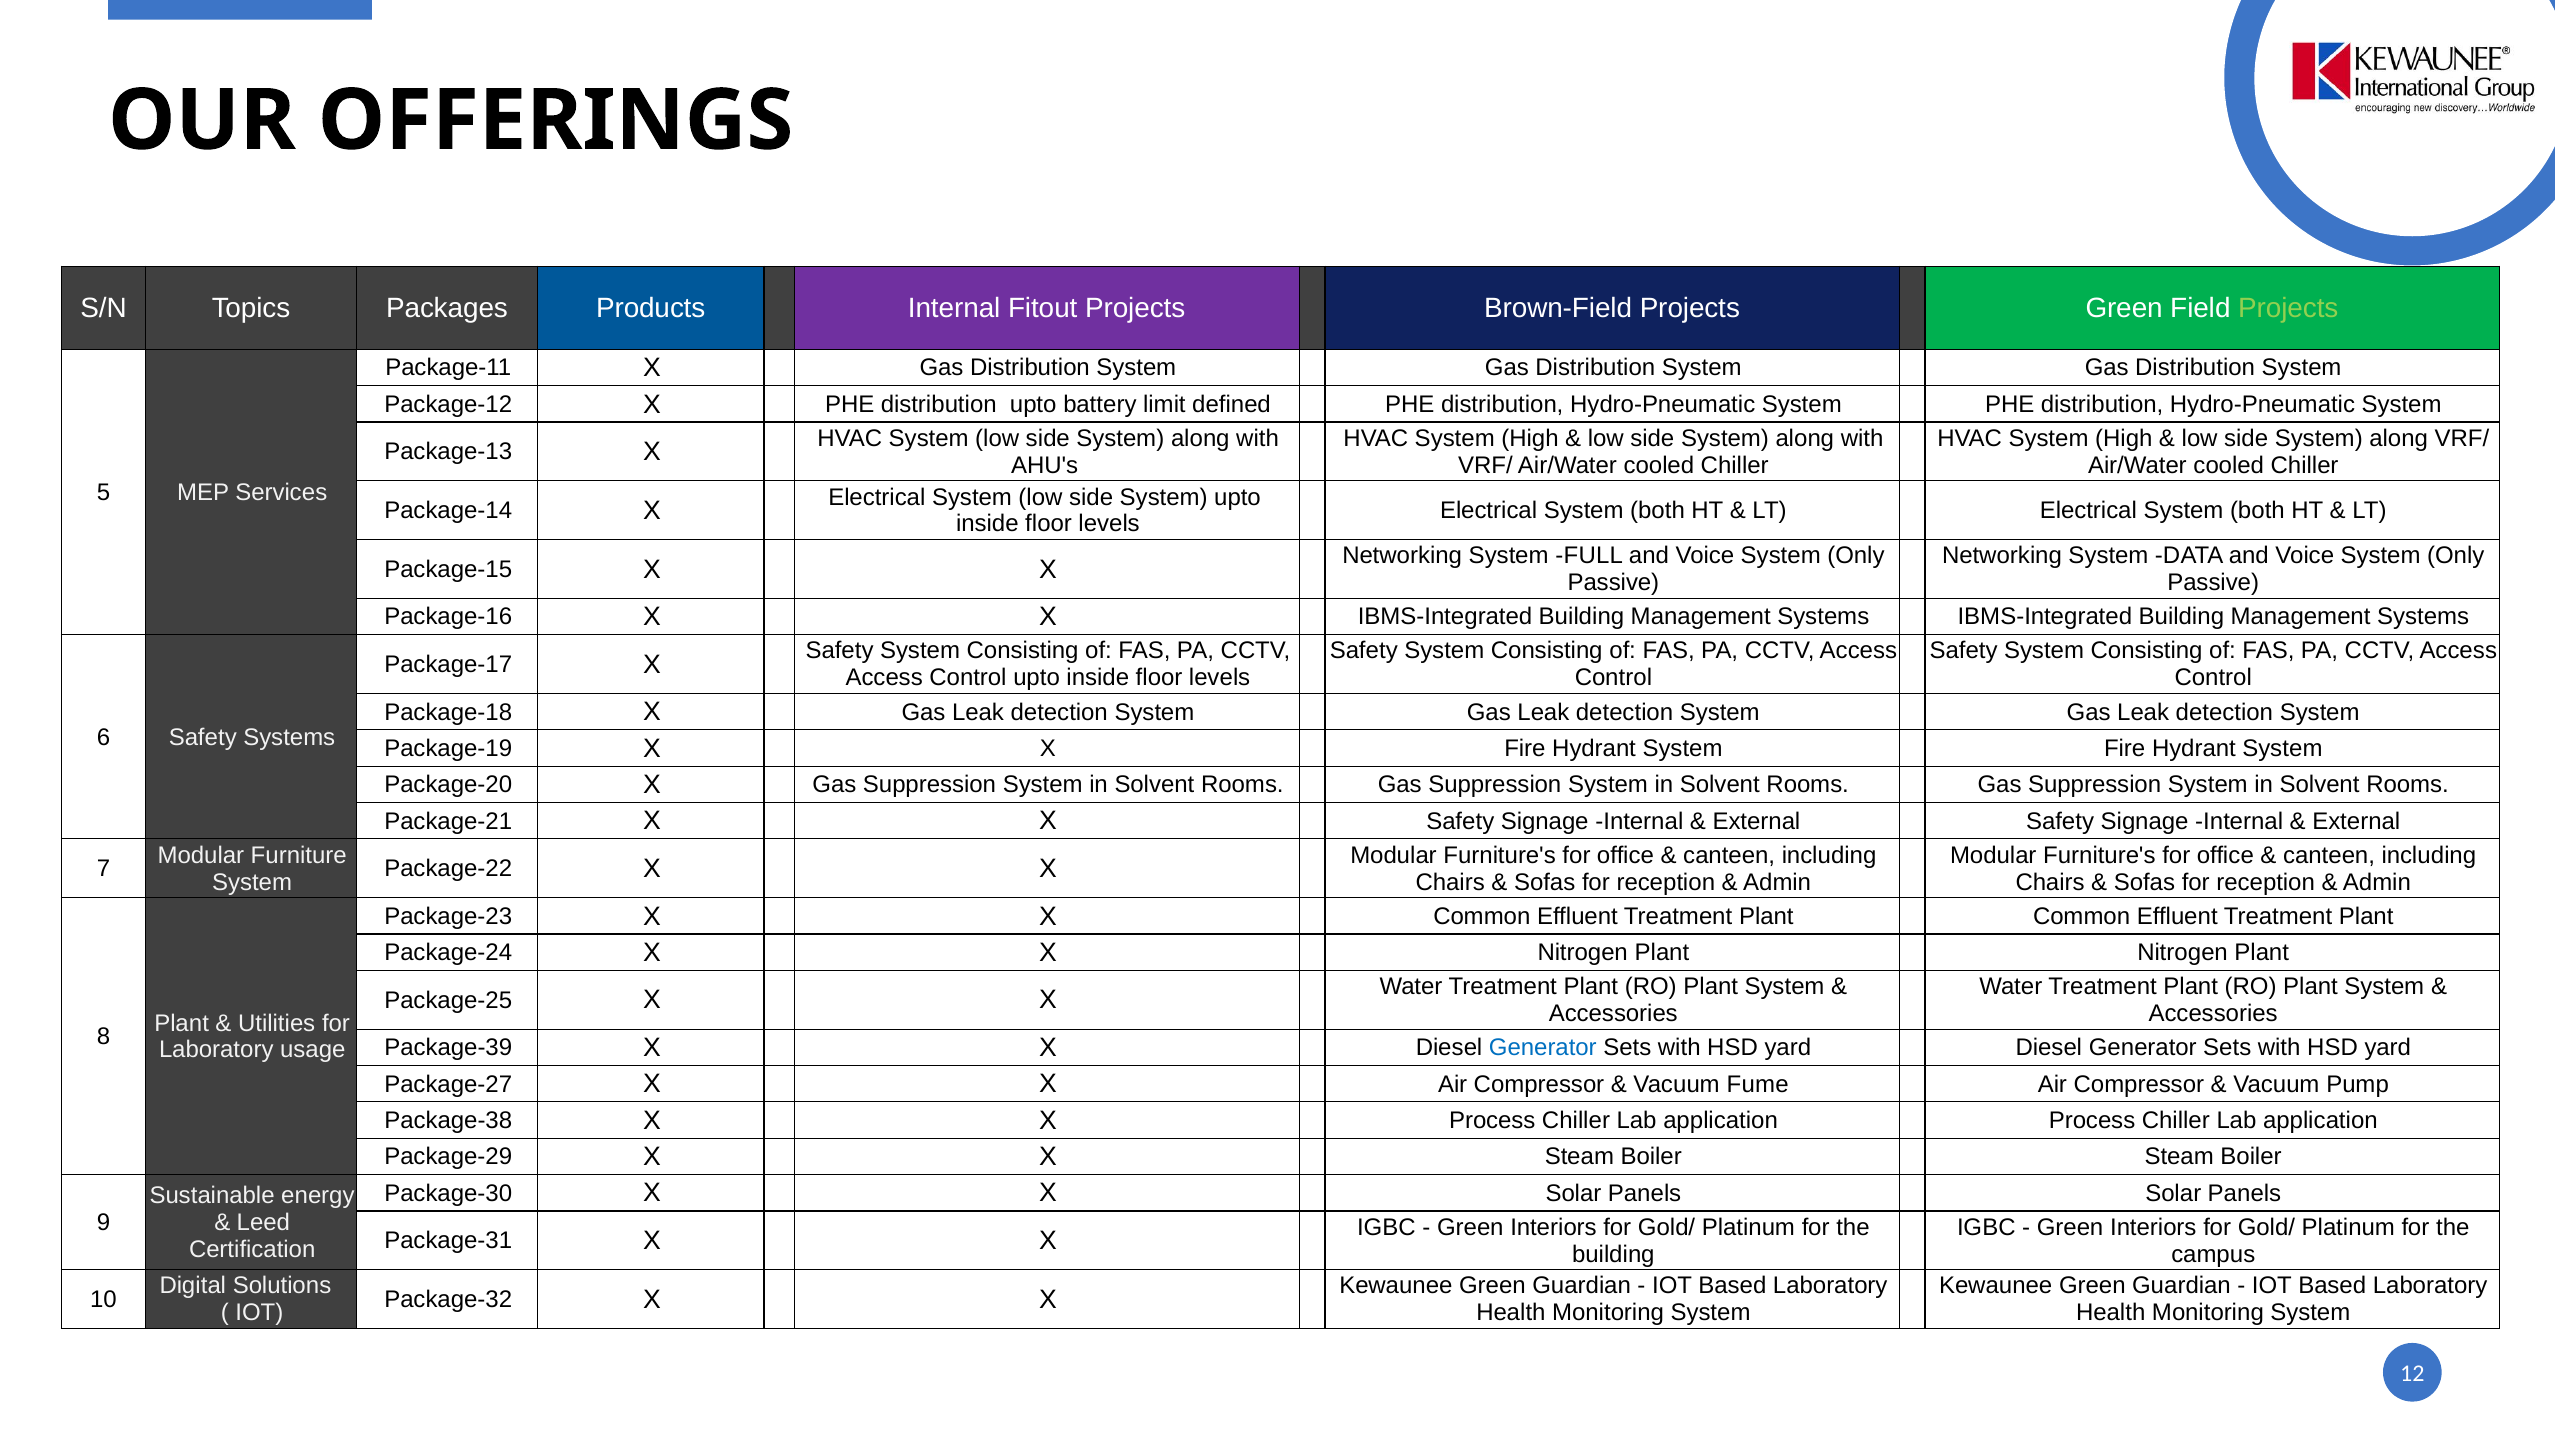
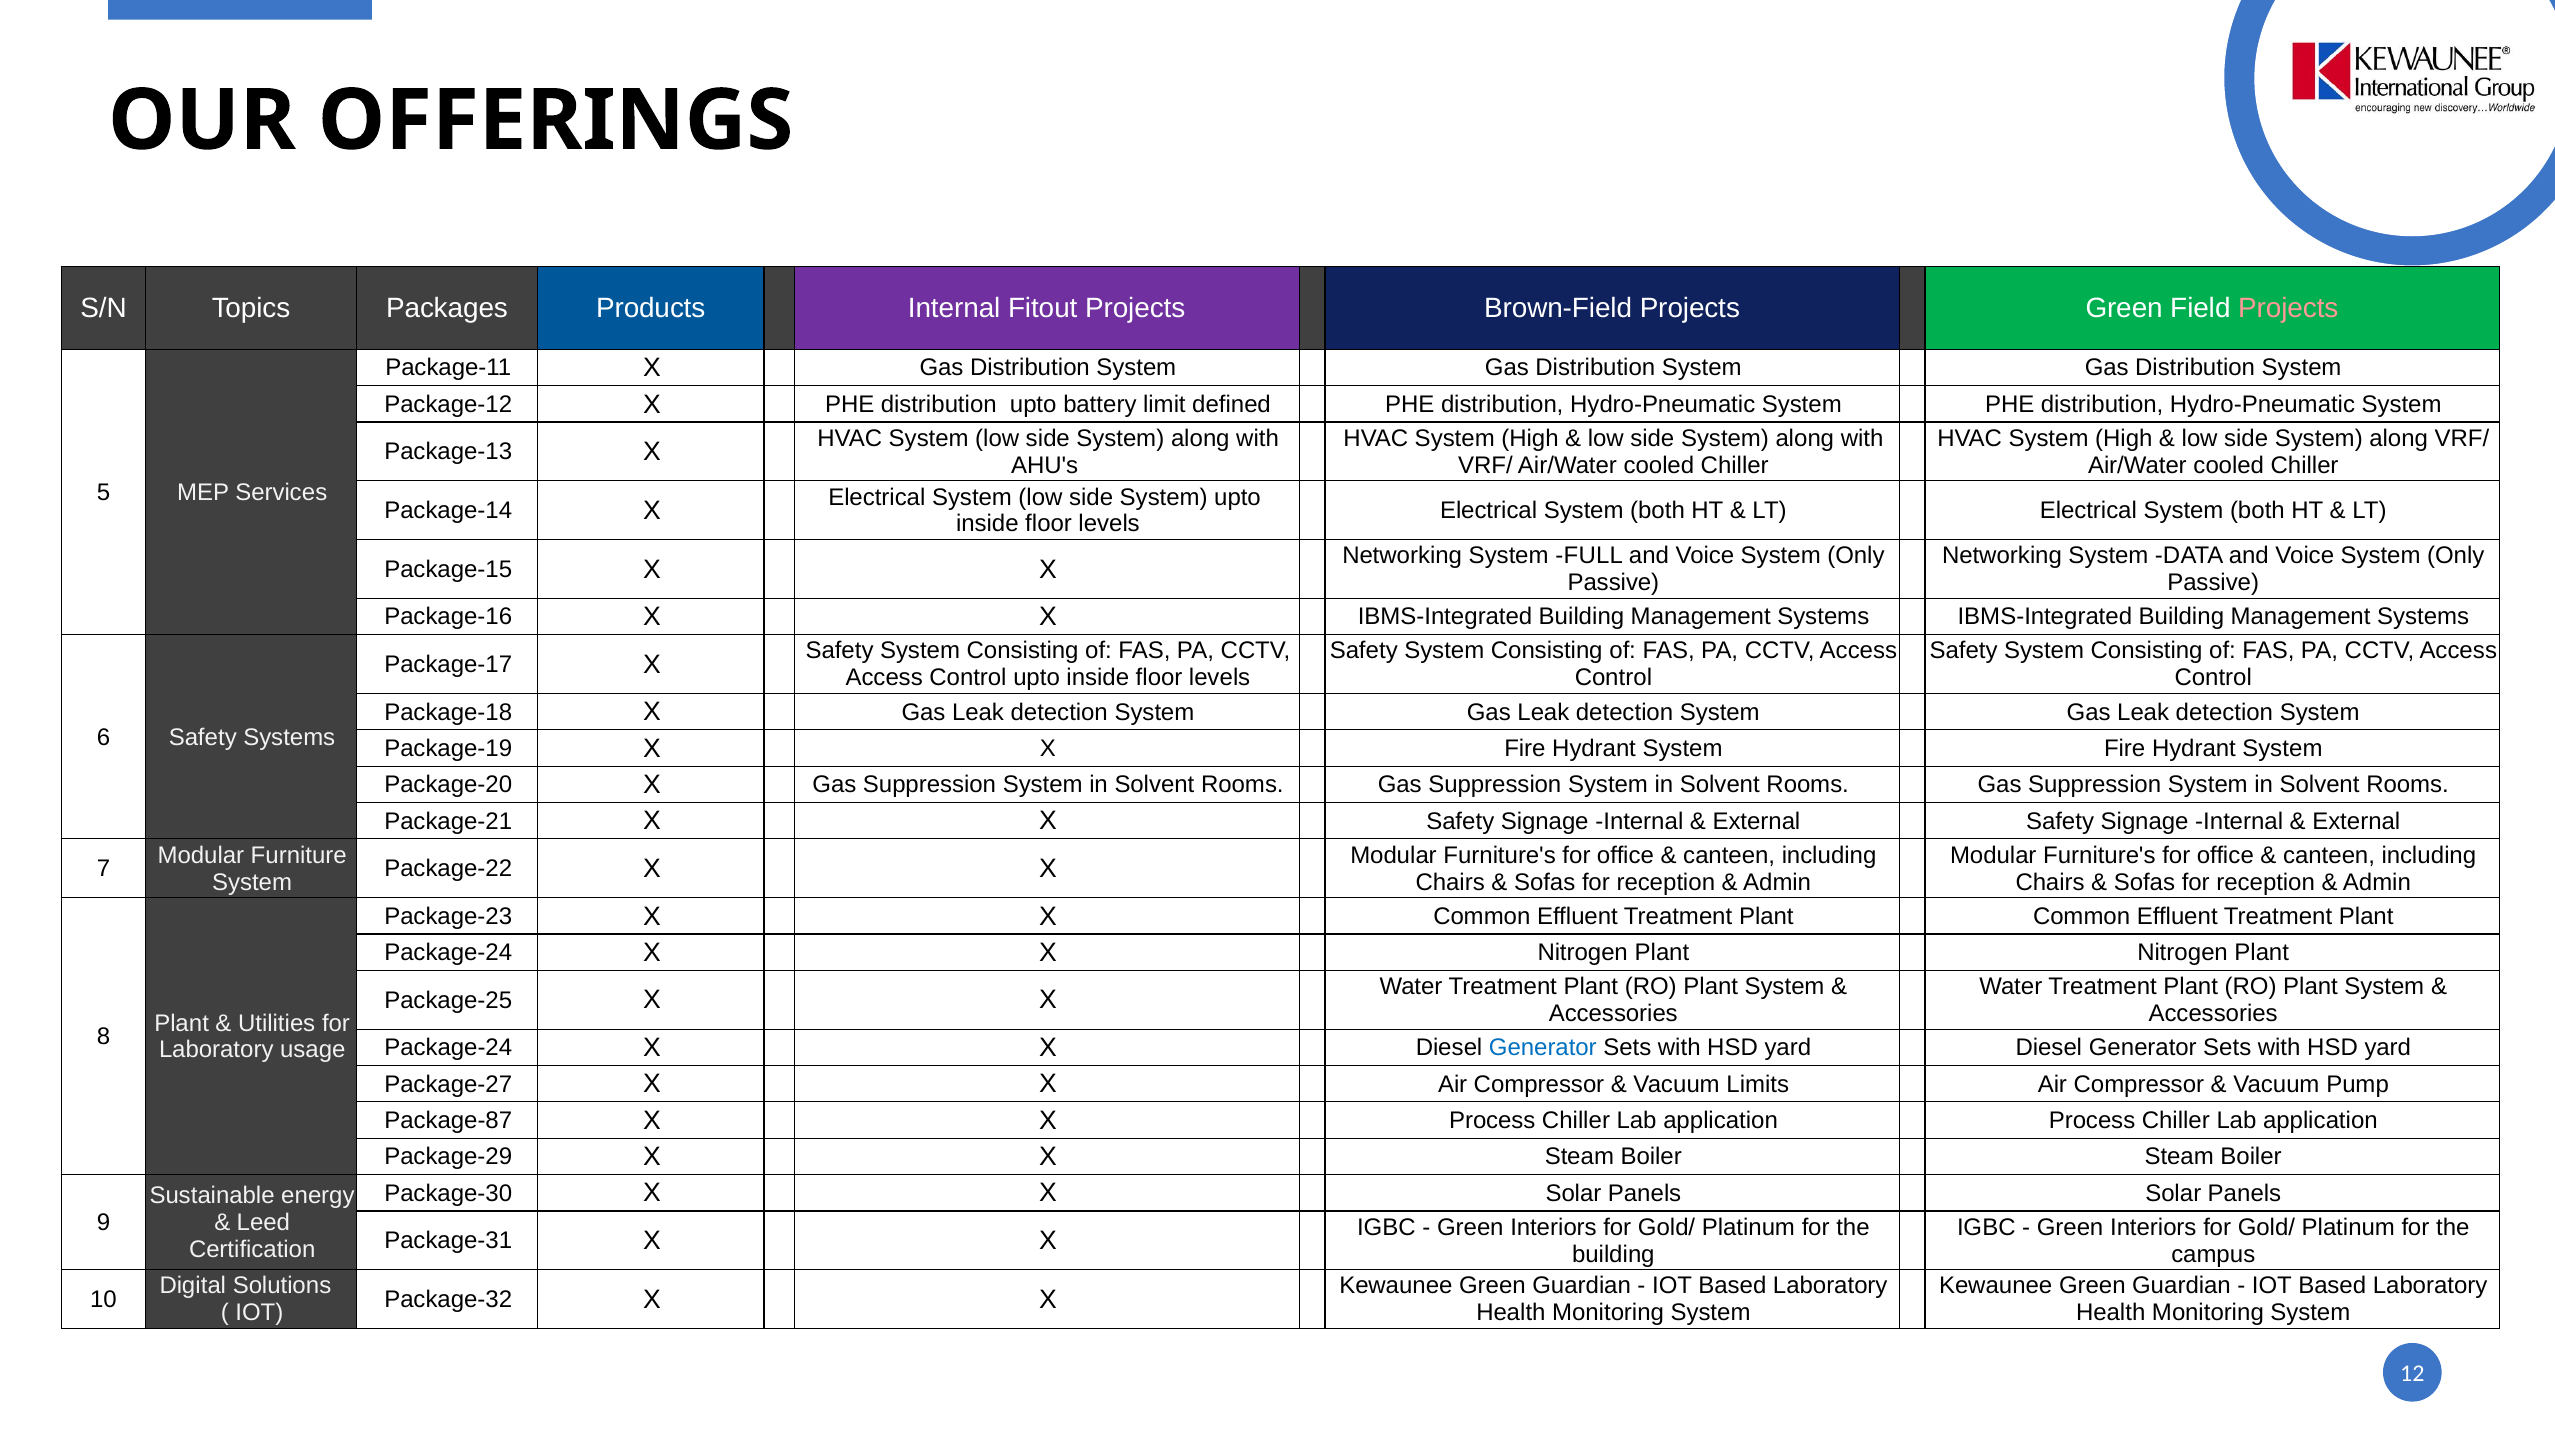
Projects colour: light green -> pink (2288, 308)
Package-39: Package-39 -> Package-24 (448, 1048)
Fume: Fume -> Limits (1758, 1084)
Package-38: Package-38 -> Package-87 (448, 1121)
